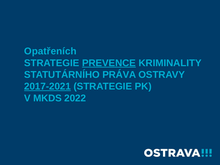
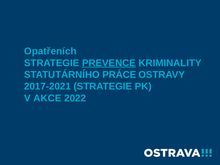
PRÁVA: PRÁVA -> PRÁCE (119, 75)
2017-2021 underline: present -> none (47, 86)
MKDS: MKDS -> AKCE (47, 98)
